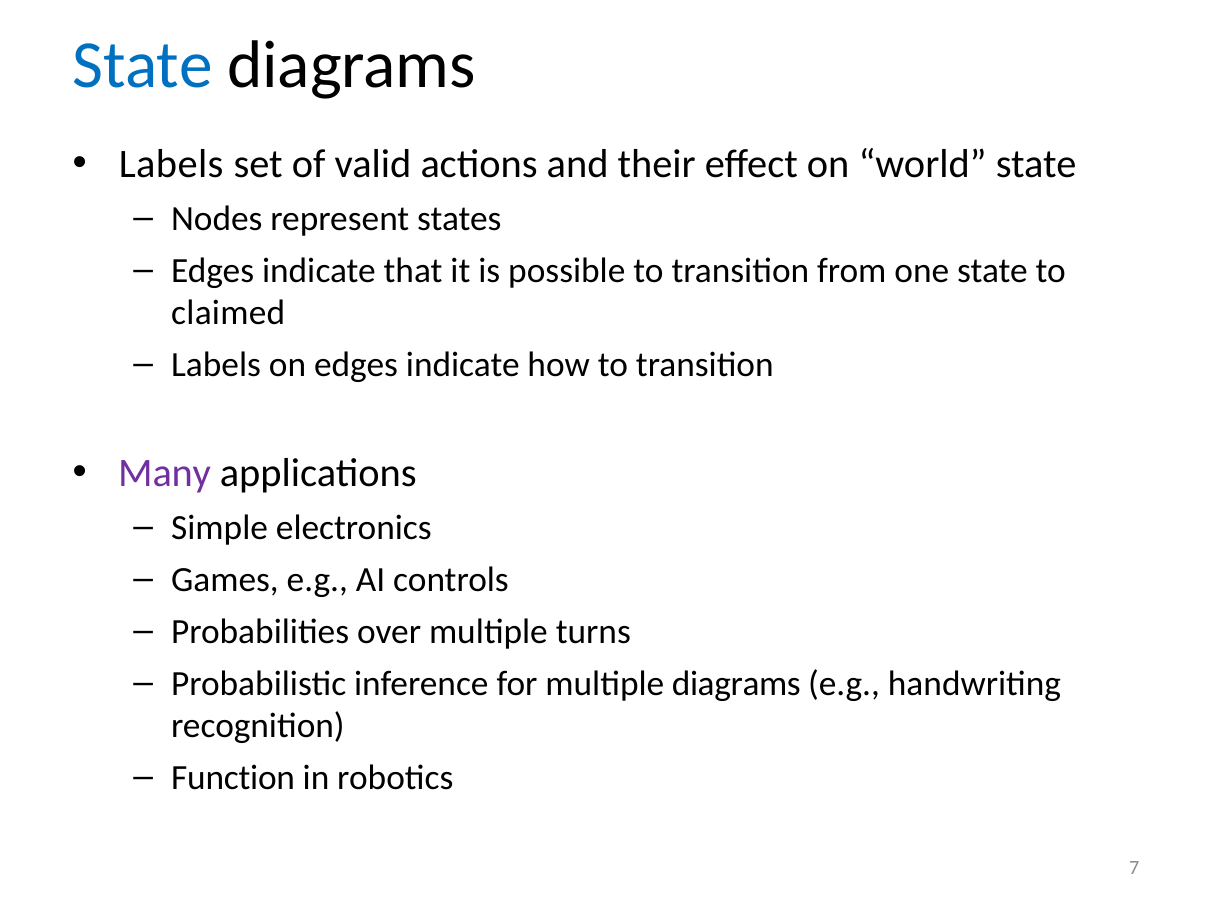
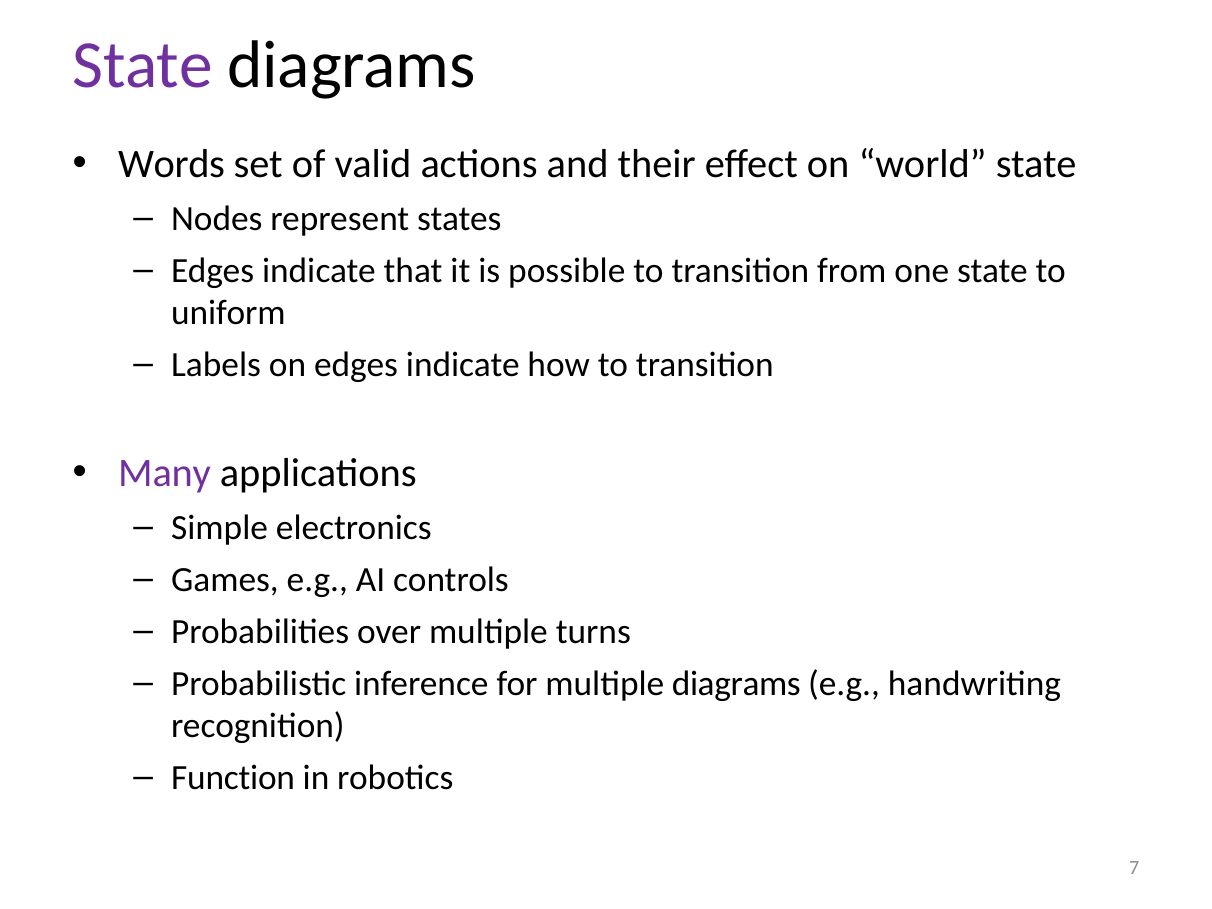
State colour: blue -> purple (143, 65)
Labels: Labels -> Words (172, 164)
claimed: claimed -> uniform (228, 313)
